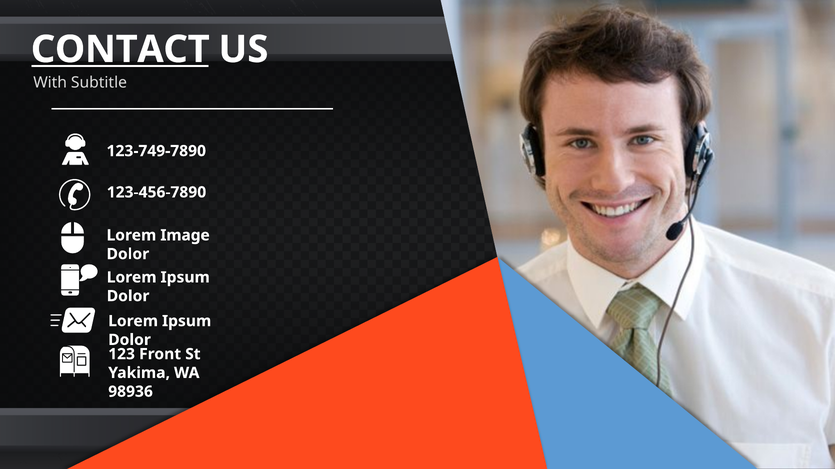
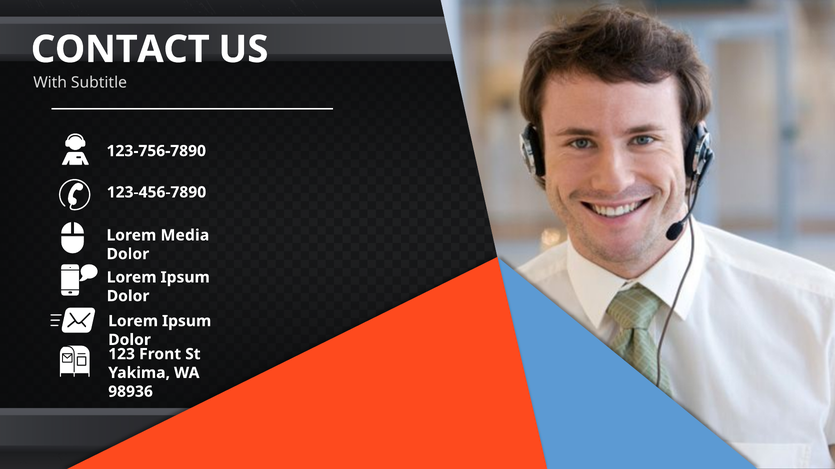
CONTACT underline: present -> none (120, 50)
123-749-7890: 123-749-7890 -> 123-756-7890 (156, 151)
Image: Image -> Media (185, 236)
